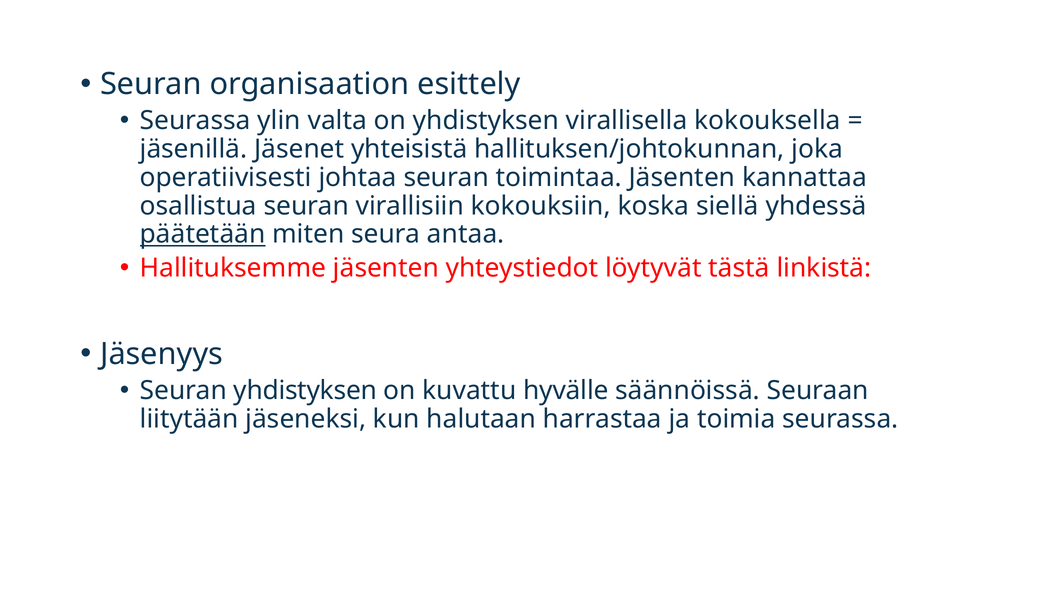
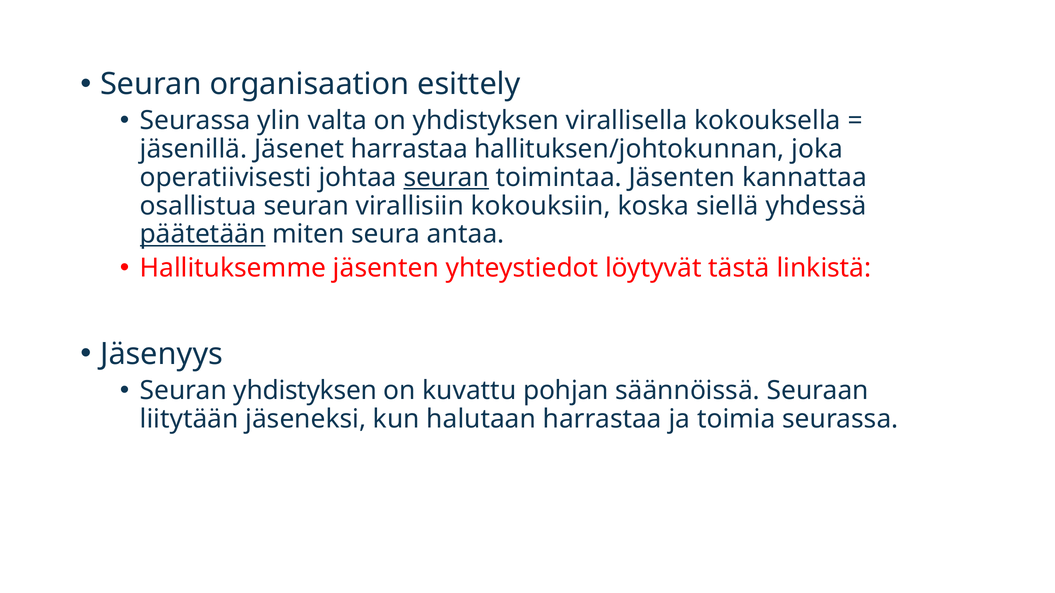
Jäsenet yhteisistä: yhteisistä -> harrastaa (409, 149)
seuran underline: none -> present (446, 177)
hyvälle: hyvälle -> pohjan (566, 391)
